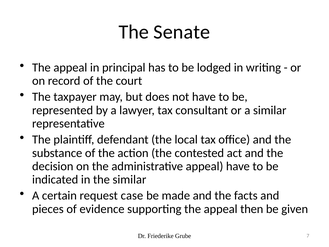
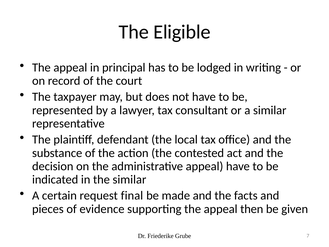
Senate: Senate -> Eligible (182, 32)
case: case -> final (132, 195)
